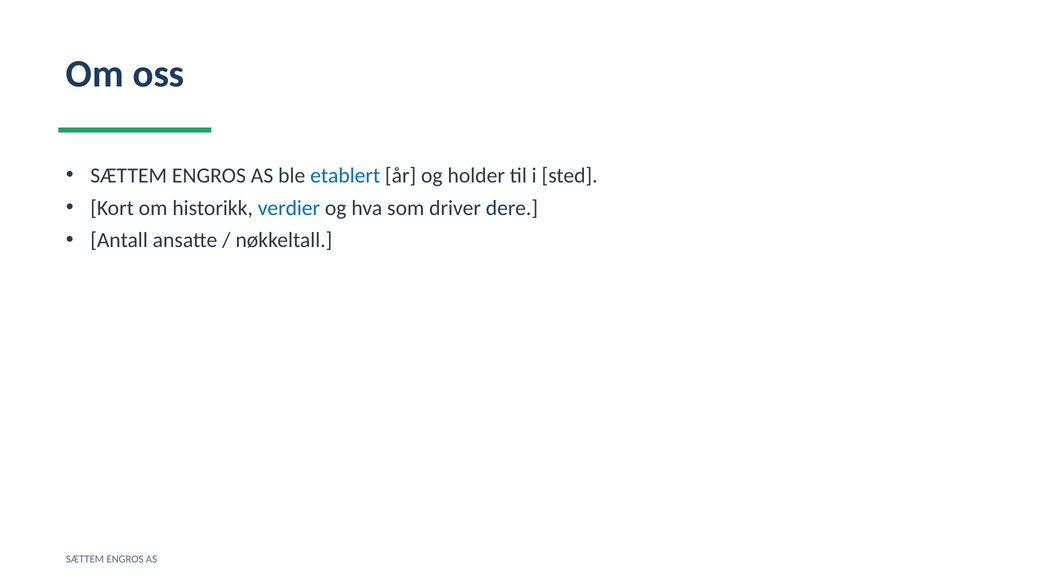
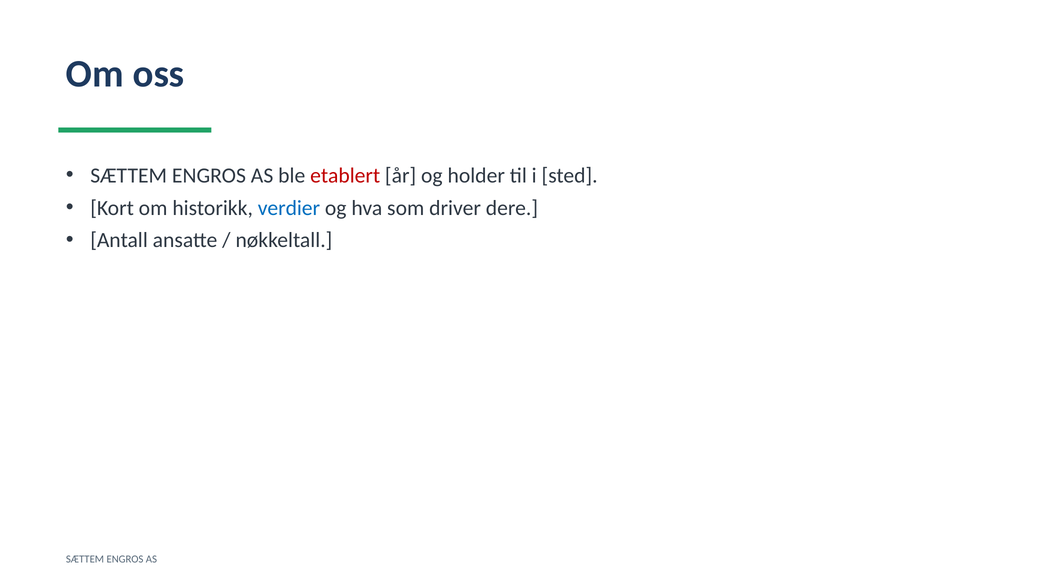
etablert colour: blue -> red (345, 176)
